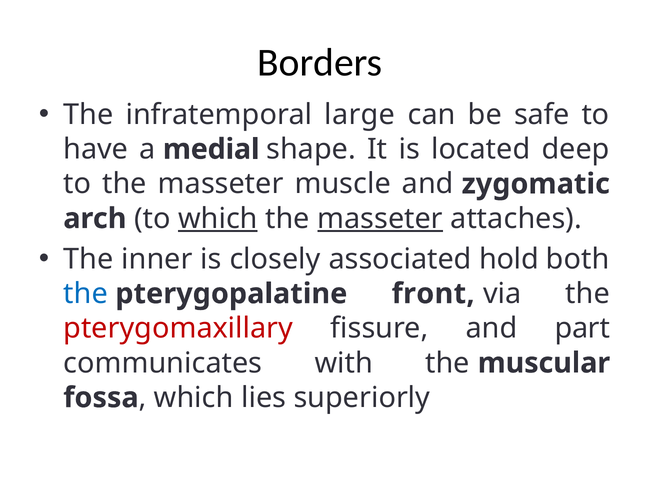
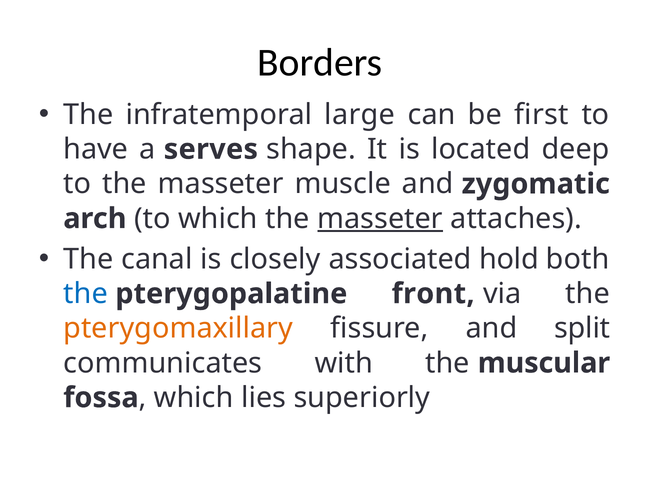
safe: safe -> first (542, 115)
medial: medial -> serves (211, 149)
which underline: present -> none (218, 218)
inner: inner -> canal (157, 259)
pterygomaxillary colour: red -> orange (178, 328)
part: part -> split (582, 328)
